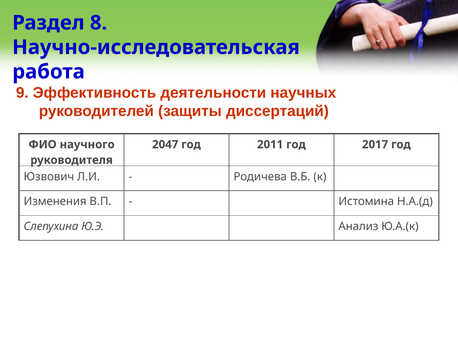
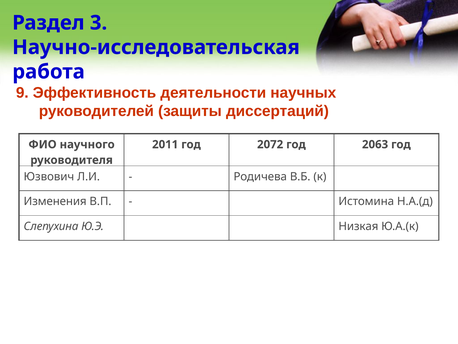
8: 8 -> 3 (99, 23)
2047: 2047 -> 2011 (165, 144)
2011: 2011 -> 2072 (270, 144)
2017: 2017 -> 2063 (375, 144)
Анализ: Анализ -> Низкая (358, 226)
